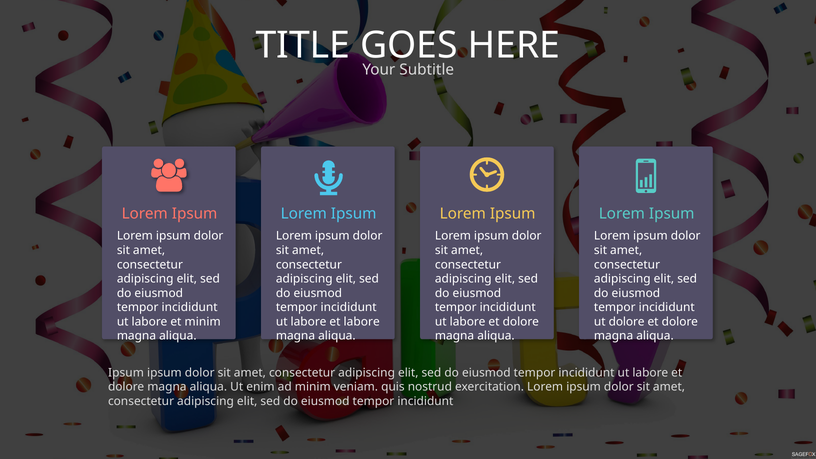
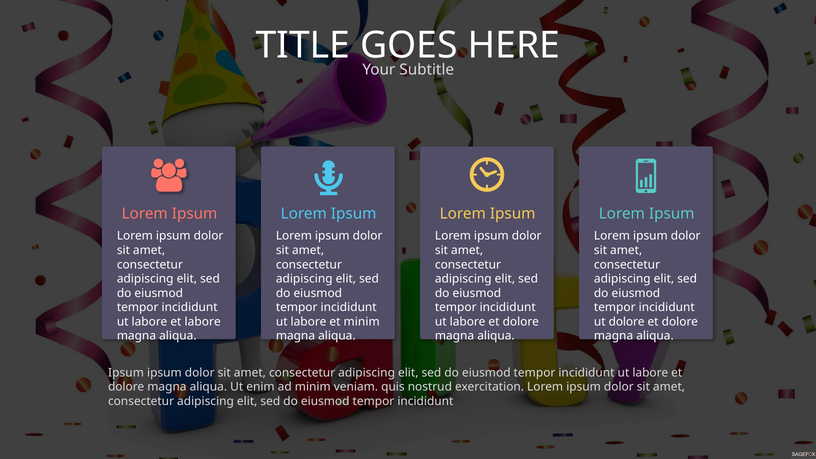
et minim: minim -> labore (203, 322)
et labore: labore -> minim (362, 322)
